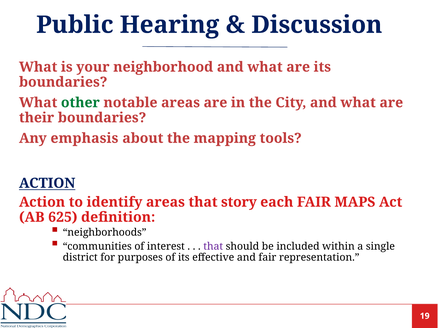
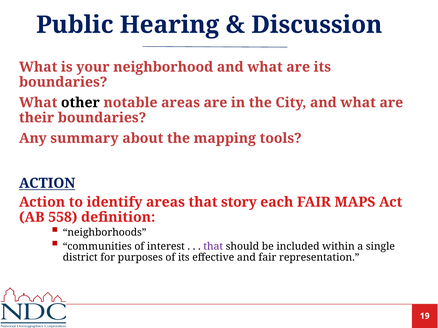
other colour: green -> black (80, 103)
emphasis: emphasis -> summary (84, 138)
625: 625 -> 558 (63, 217)
